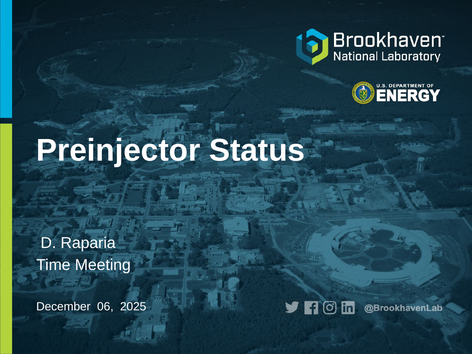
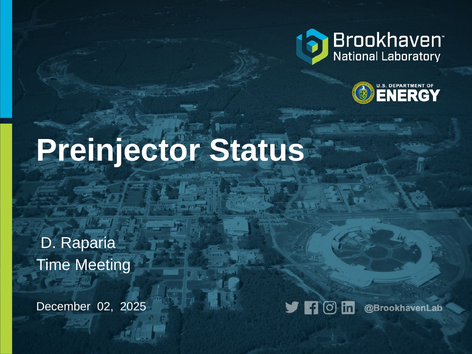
06: 06 -> 02 (105, 307)
